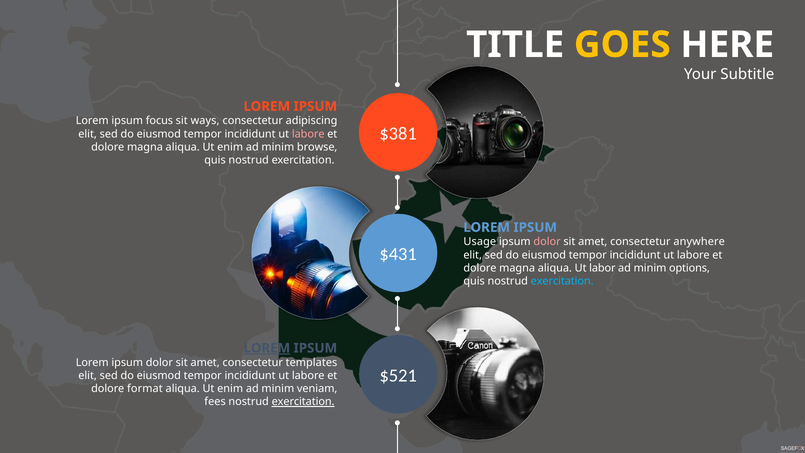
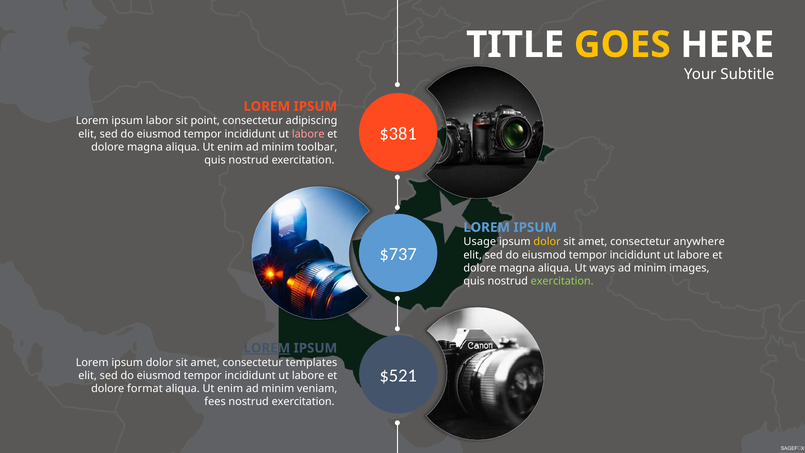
focus: focus -> labor (159, 121)
ways: ways -> point (205, 121)
browse: browse -> toolbar (317, 147)
dolor colour: pink -> yellow (547, 242)
$431: $431 -> $737 (398, 254)
labor: labor -> ways (602, 268)
options: options -> images (689, 268)
exercitation colour: light blue -> light green (562, 281)
exercitation underline: present -> none (303, 402)
